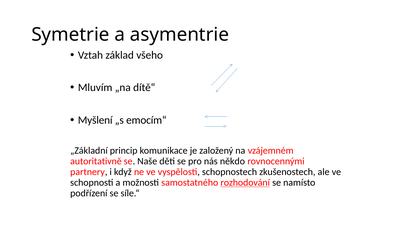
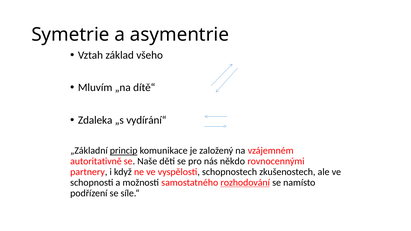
Myšlení: Myšlení -> Zdaleka (95, 120)
emocím“: emocím“ -> vydírání“ (146, 120)
princip underline: none -> present (124, 151)
